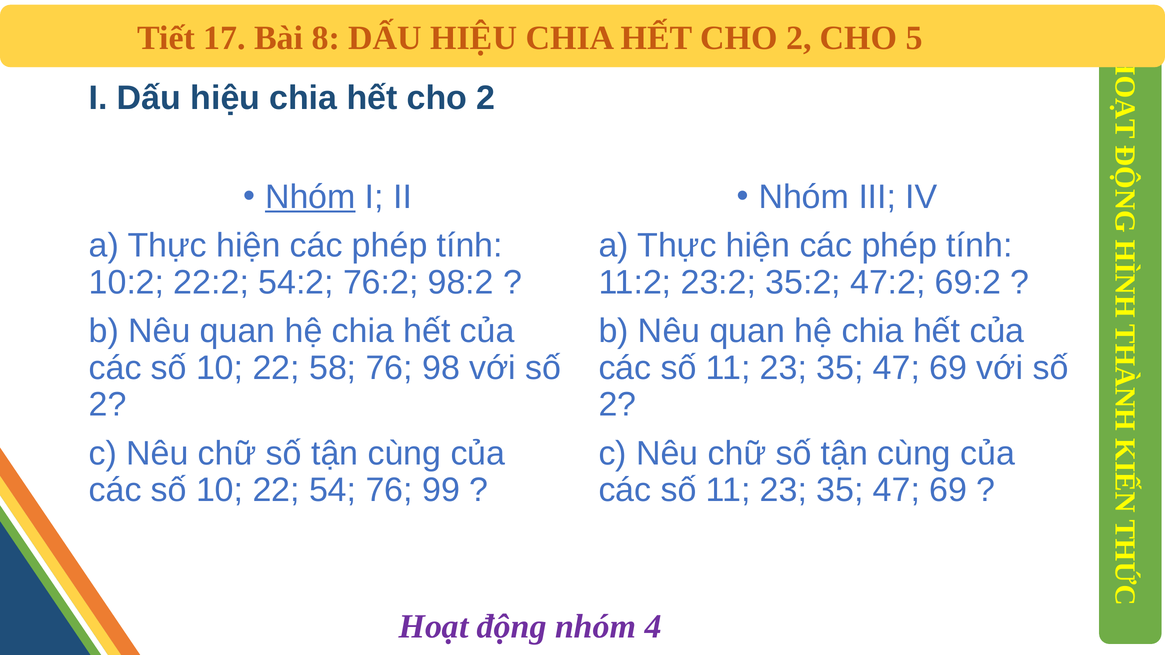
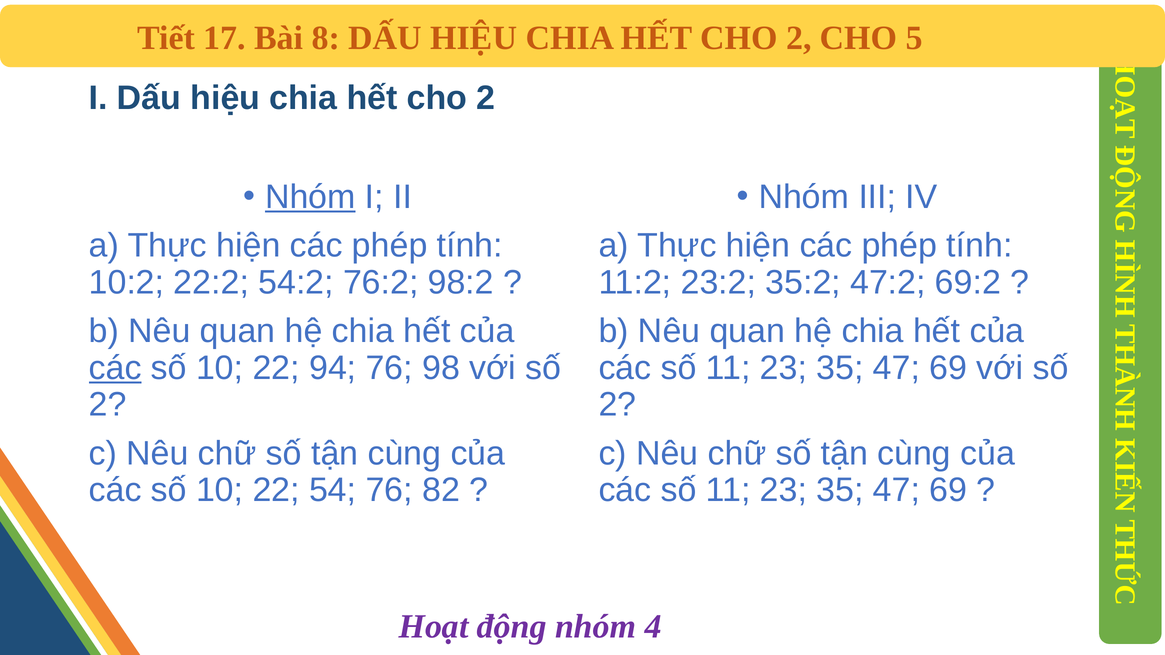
các underline: none -> present (115, 368)
58: 58 -> 94 (333, 368)
99: 99 -> 82 (441, 490)
